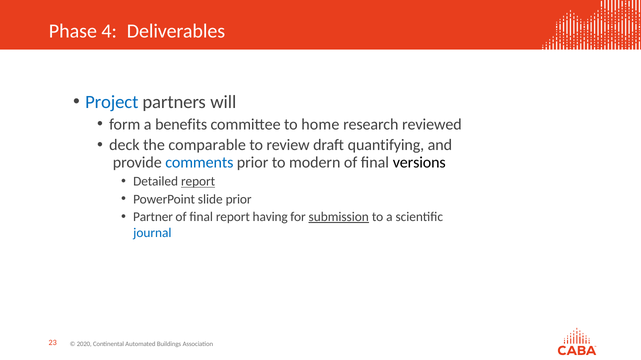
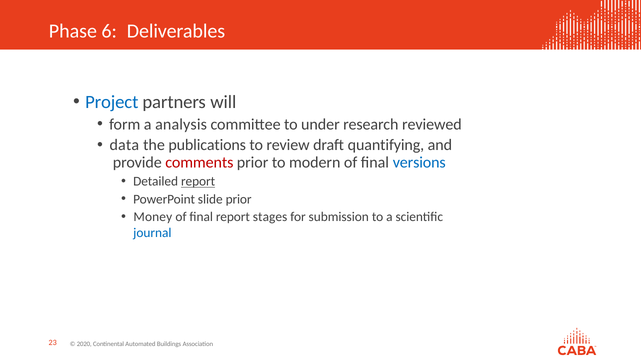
4: 4 -> 6 (109, 31)
benefits: benefits -> analysis (181, 124)
home: home -> under (320, 124)
deck: deck -> data (124, 145)
comparable: comparable -> publications (207, 145)
comments colour: blue -> red (199, 163)
versions colour: black -> blue (419, 163)
Partner: Partner -> Money (153, 217)
having: having -> stages (270, 217)
submission underline: present -> none (339, 217)
